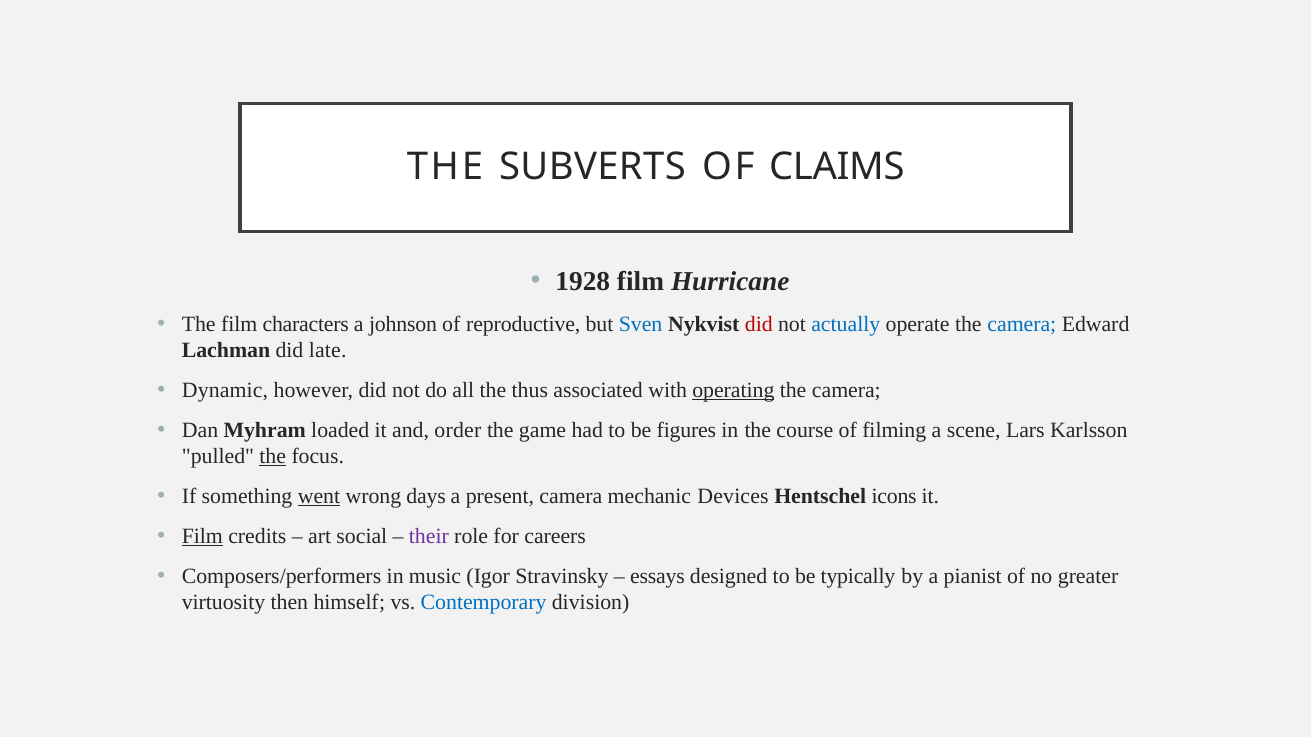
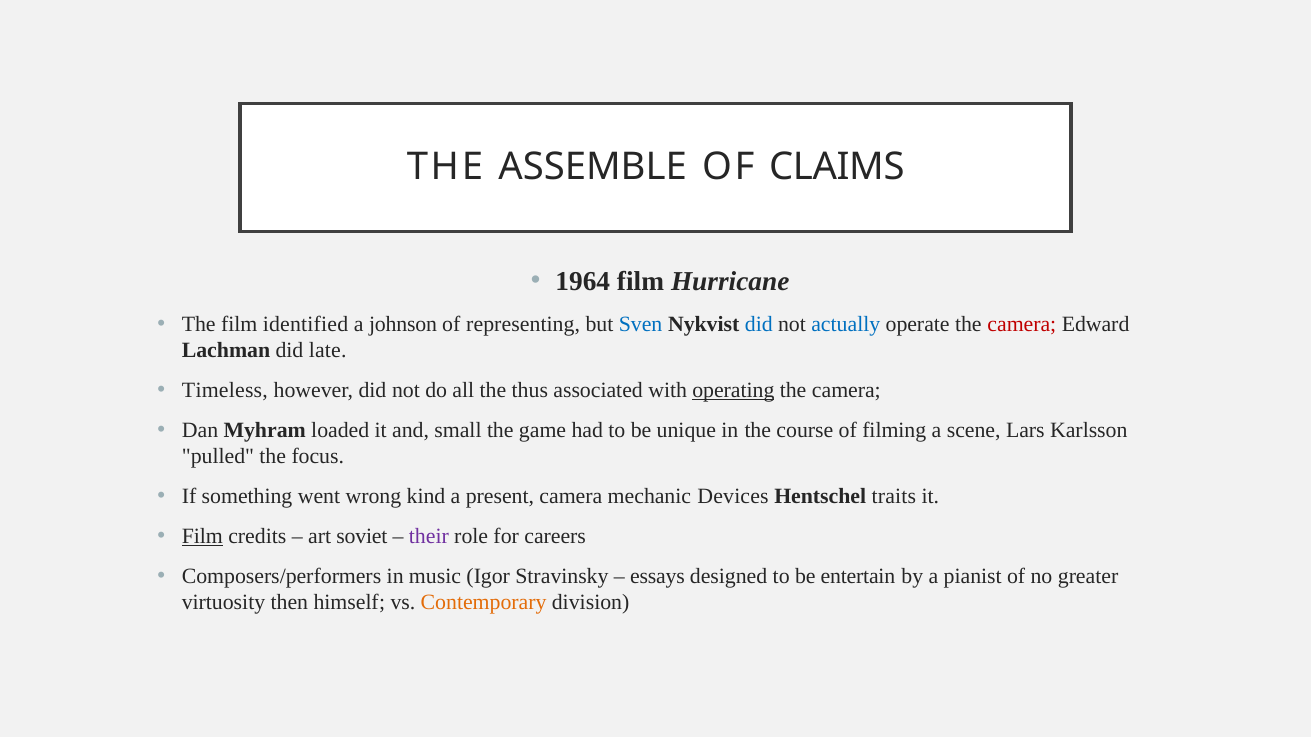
SUBVERTS: SUBVERTS -> ASSEMBLE (593, 167)
1928: 1928 -> 1964 (583, 282)
characters: characters -> identified (306, 325)
reproductive: reproductive -> representing (523, 325)
did colour: red -> blue (759, 325)
camera colour: blue -> red (1022, 325)
Dynamic: Dynamic -> Timeless (225, 391)
order: order -> small (458, 430)
figures: figures -> unique (686, 430)
the underline: present -> none (273, 457)
went underline: present -> none (319, 497)
days: days -> kind (426, 497)
icons: icons -> traits (894, 497)
social: social -> soviet (362, 536)
typically: typically -> entertain (858, 576)
Contemporary colour: blue -> orange (484, 602)
